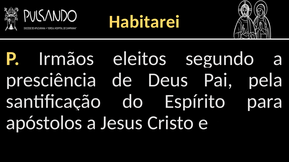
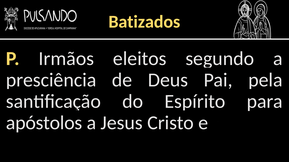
Habitarei: Habitarei -> Batizados (144, 22)
